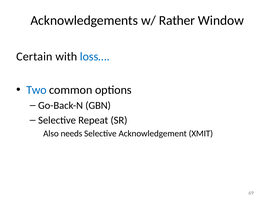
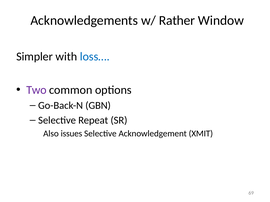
Certain: Certain -> Simpler (35, 57)
Two colour: blue -> purple (36, 90)
needs: needs -> issues (71, 134)
